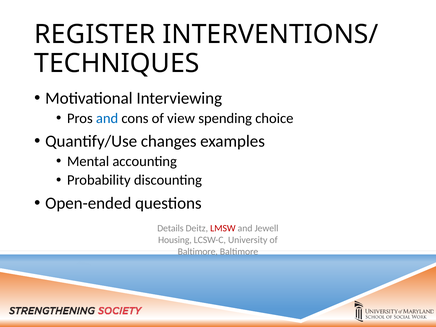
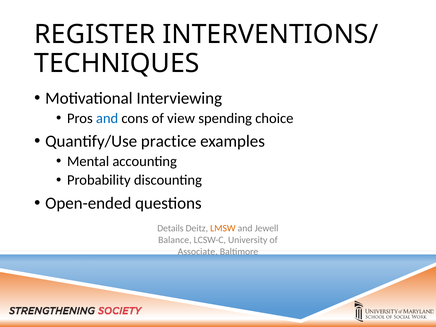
changes: changes -> practice (169, 141)
LMSW colour: red -> orange (223, 228)
Housing: Housing -> Balance (175, 240)
Baltimore: Baltimore -> Associate (198, 252)
